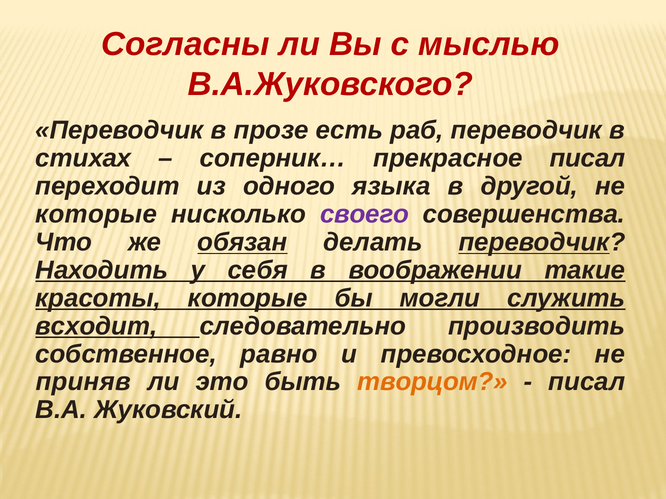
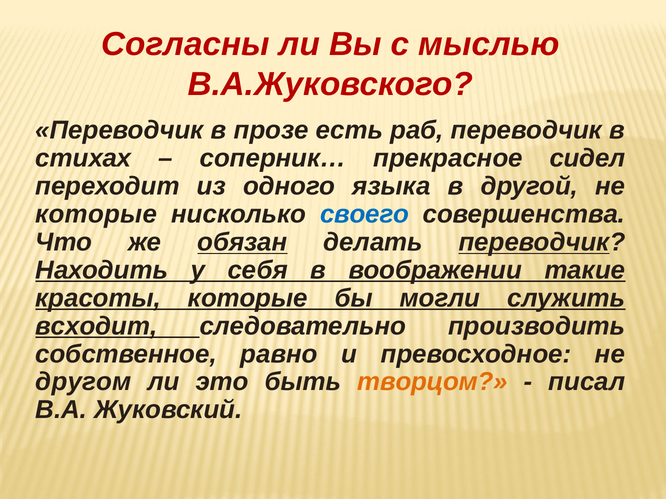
прекрасное писал: писал -> сидел (588, 158)
своего colour: purple -> blue (365, 214)
приняв: приняв -> другом (83, 382)
